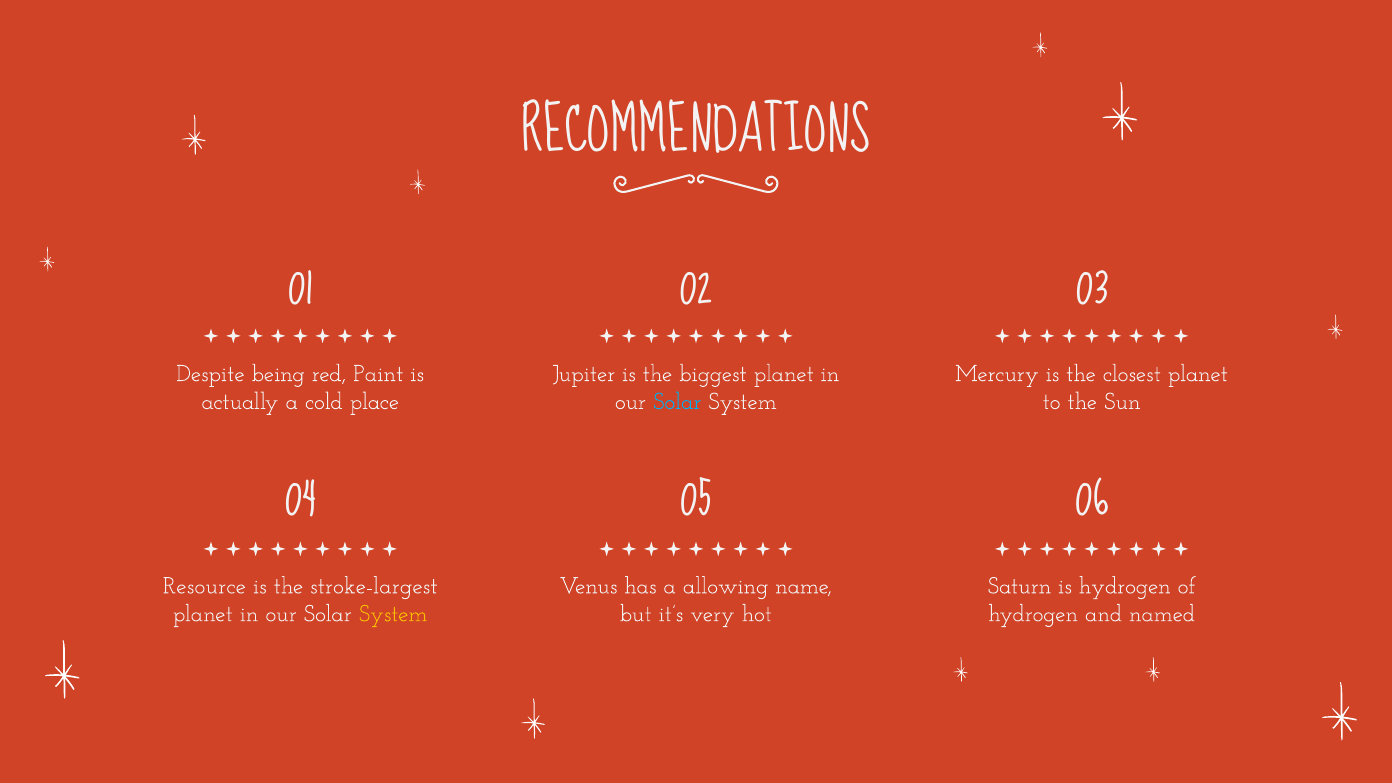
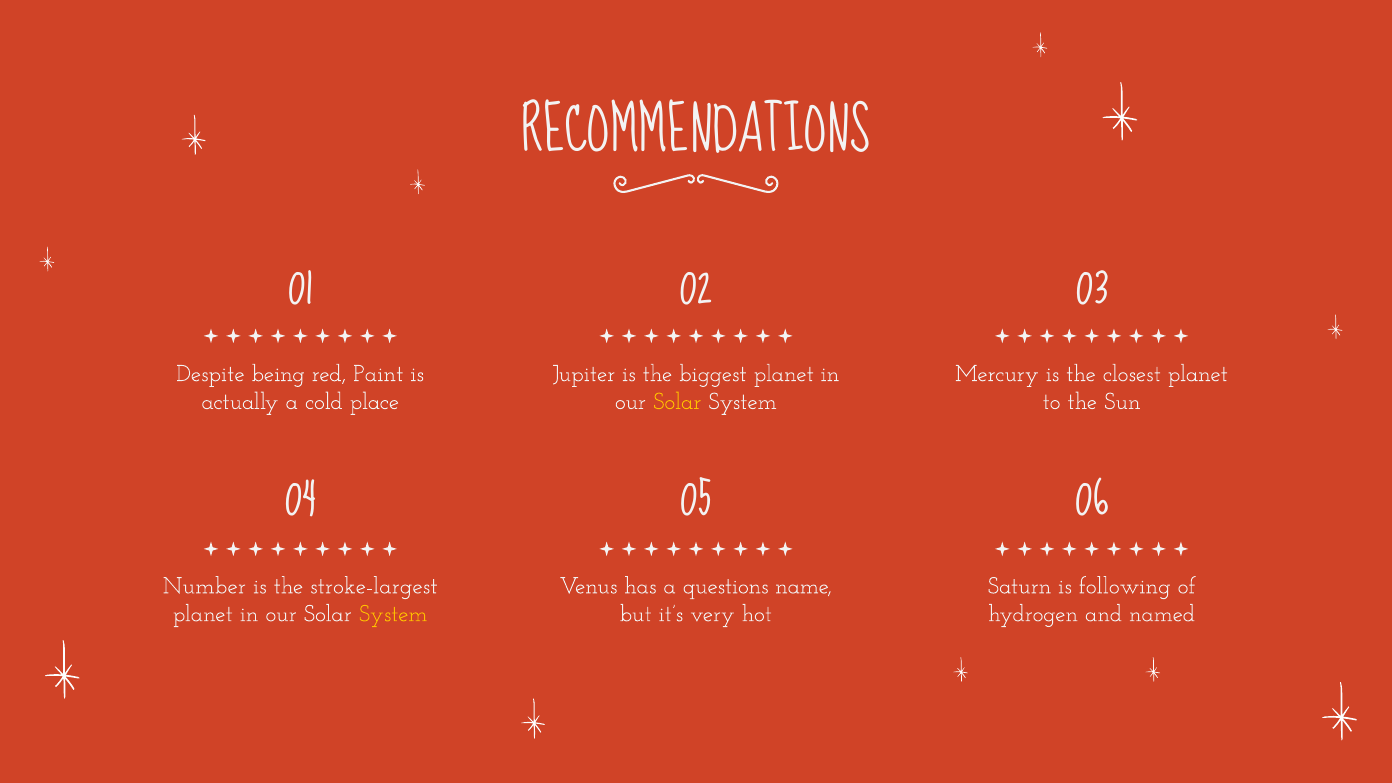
Solar colour: light blue -> yellow (677, 401)
Resource: Resource -> Number (204, 586)
allowing: allowing -> questions (726, 586)
is hydrogen: hydrogen -> following (1125, 586)
